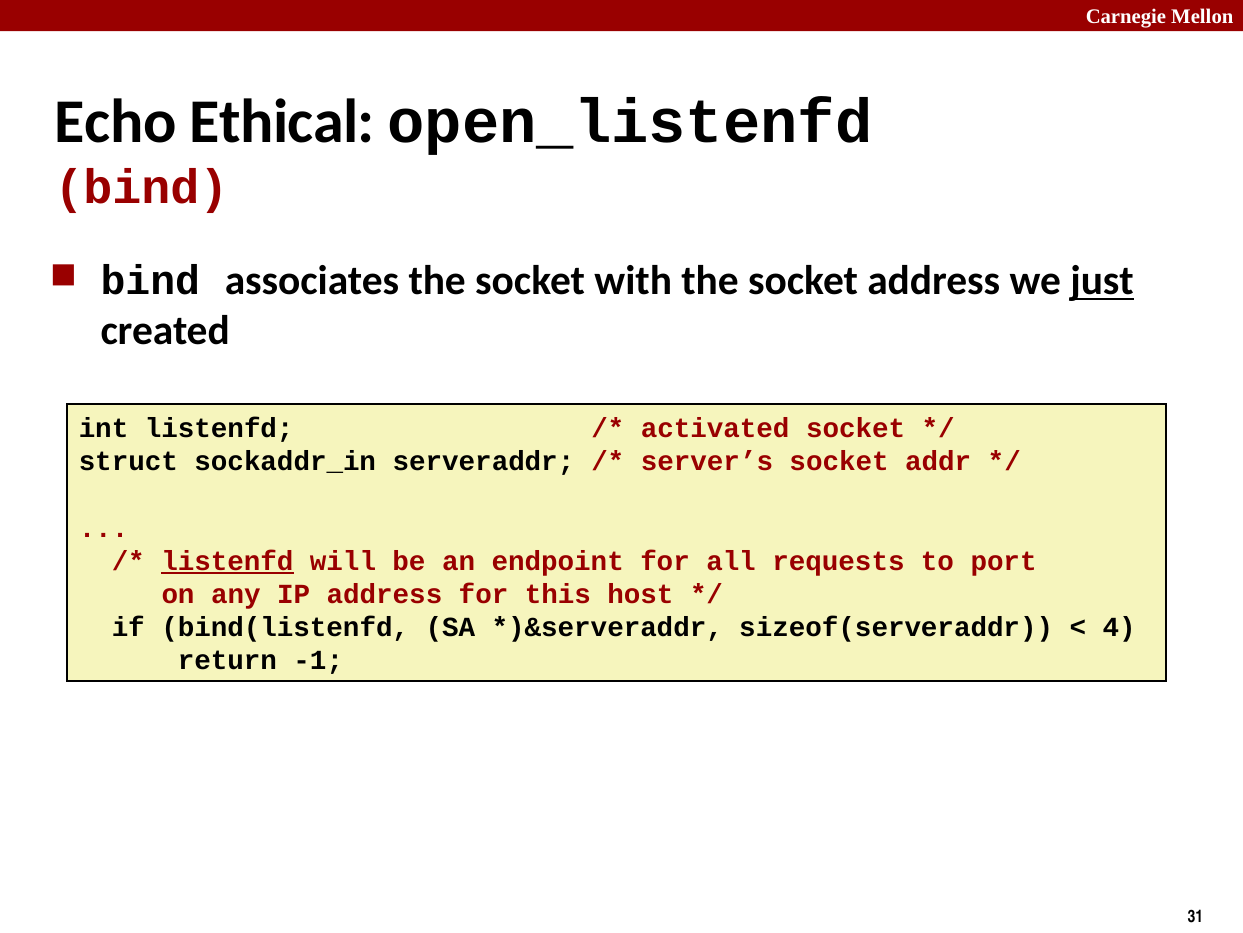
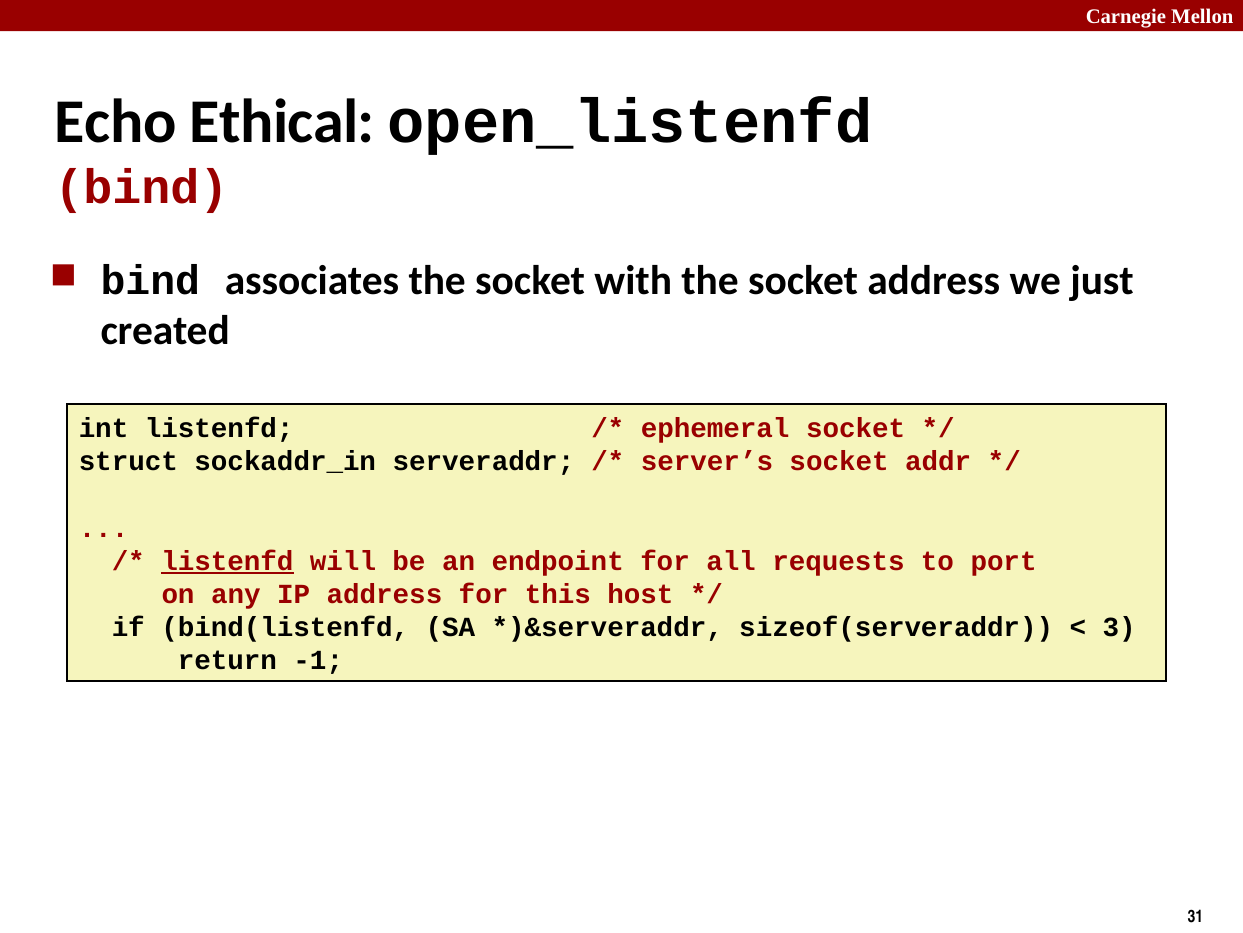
just underline: present -> none (1102, 281)
activated: activated -> ephemeral (715, 428)
4: 4 -> 3 (1119, 627)
